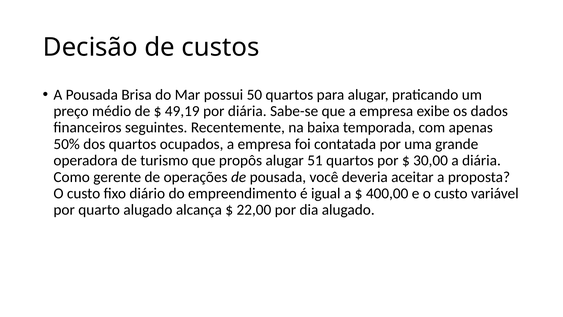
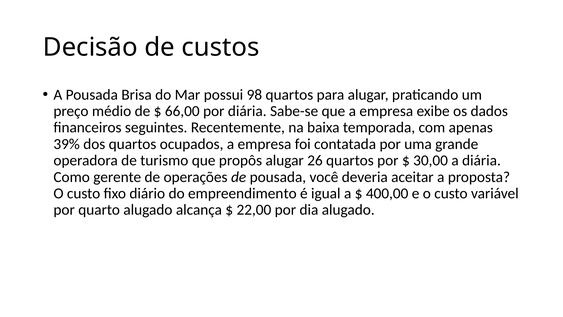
50: 50 -> 98 (254, 95)
49,19: 49,19 -> 66,00 (182, 111)
50%: 50% -> 39% (67, 144)
51: 51 -> 26 (315, 160)
